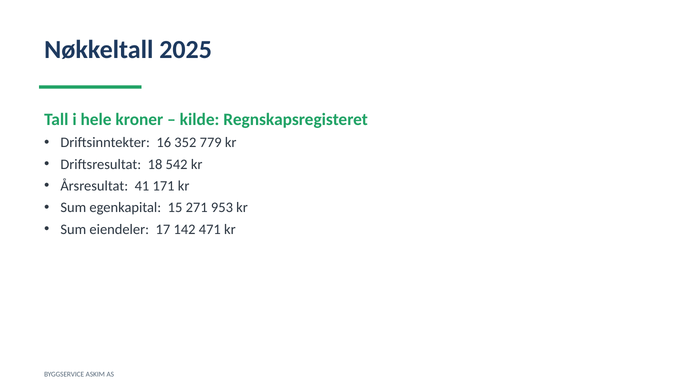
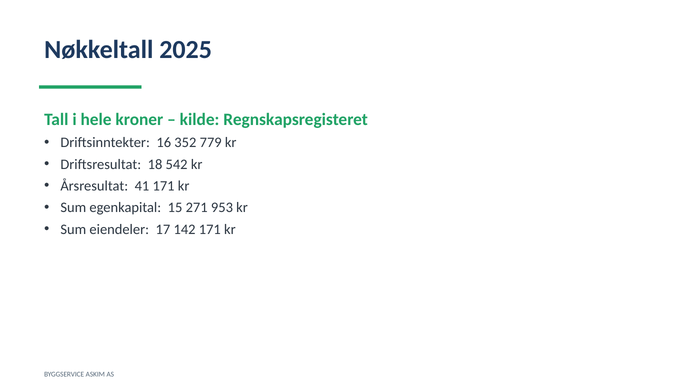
142 471: 471 -> 171 (210, 230)
